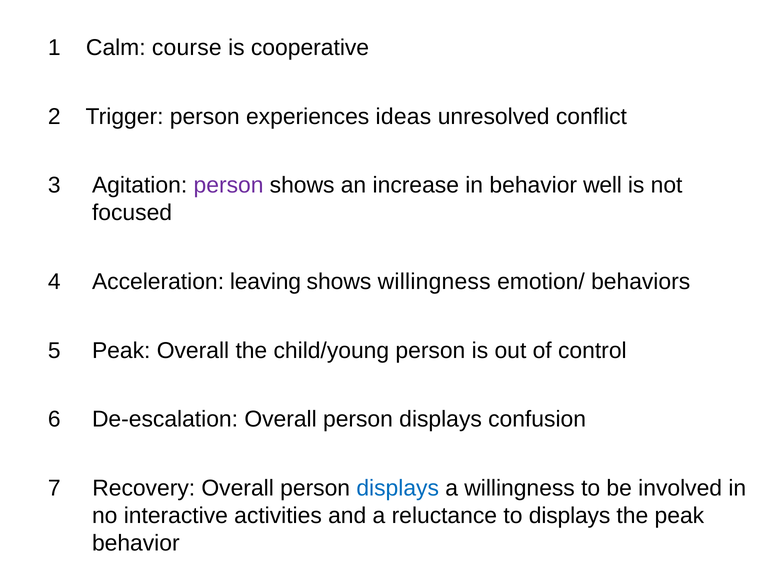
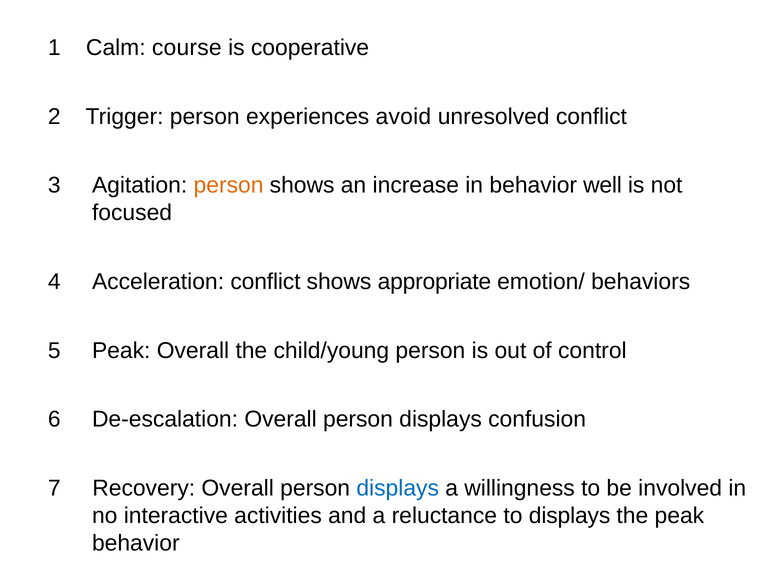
ideas: ideas -> avoid (403, 117)
person colour: purple -> orange (229, 185)
Acceleration leaving: leaving -> conflict (265, 282)
shows willingness: willingness -> appropriate (434, 282)
